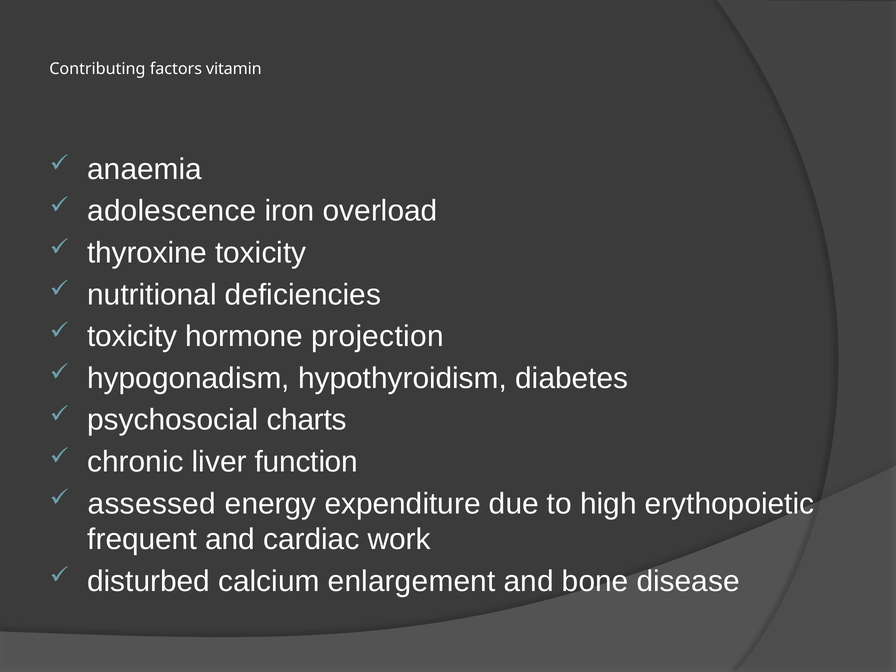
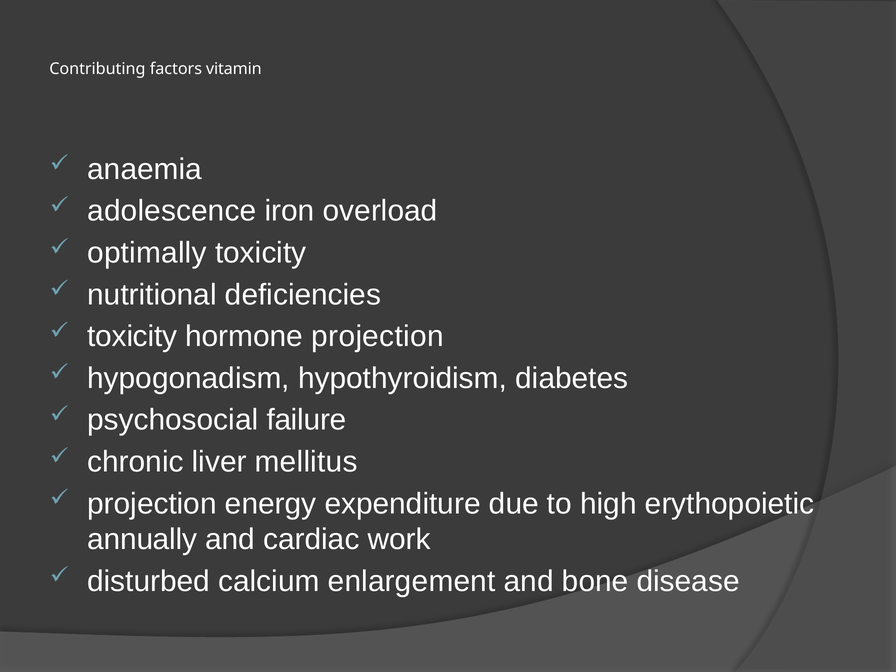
thyroxine: thyroxine -> optimally (147, 253)
charts: charts -> failure (306, 420)
function: function -> mellitus (306, 462)
assessed: assessed -> projection (152, 504)
frequent: frequent -> annually (142, 540)
